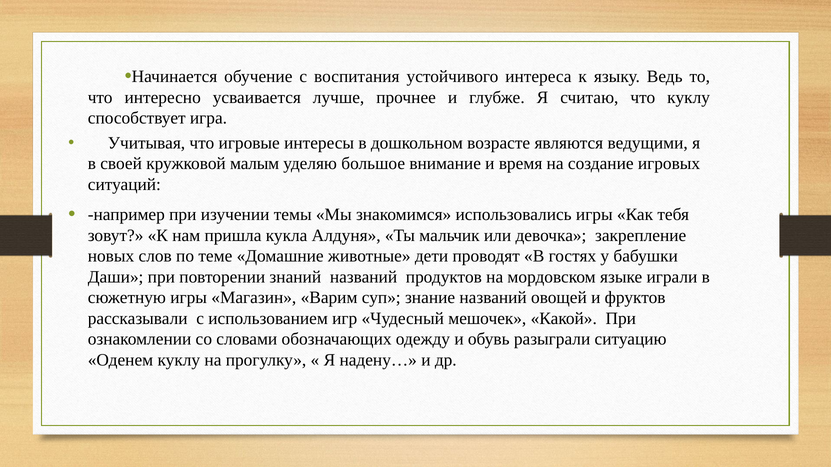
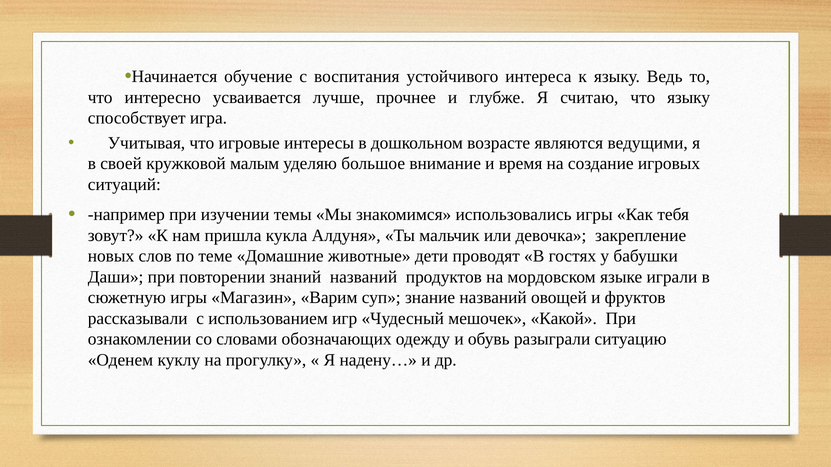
что куклу: куклу -> языку (689, 97)
